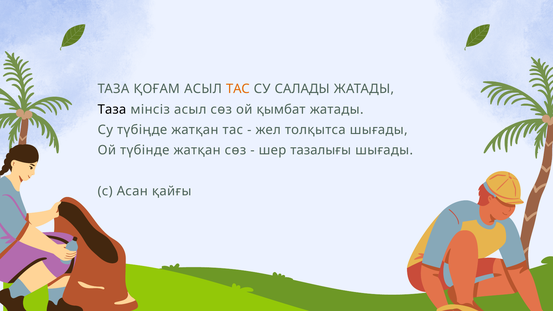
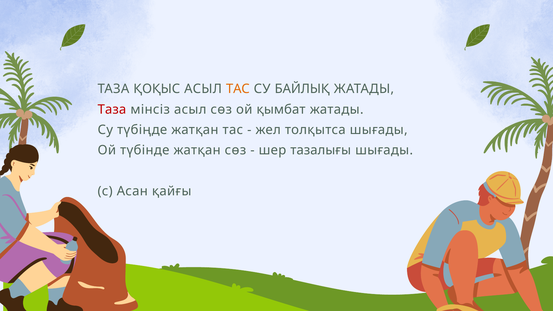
ҚОҒАМ: ҚОҒАМ -> ҚОҚЫС (157, 89)
САЛАДЫ: САЛАДЫ -> БАЙЛЫҚ (302, 89)
Таза colour: black -> red (112, 109)
